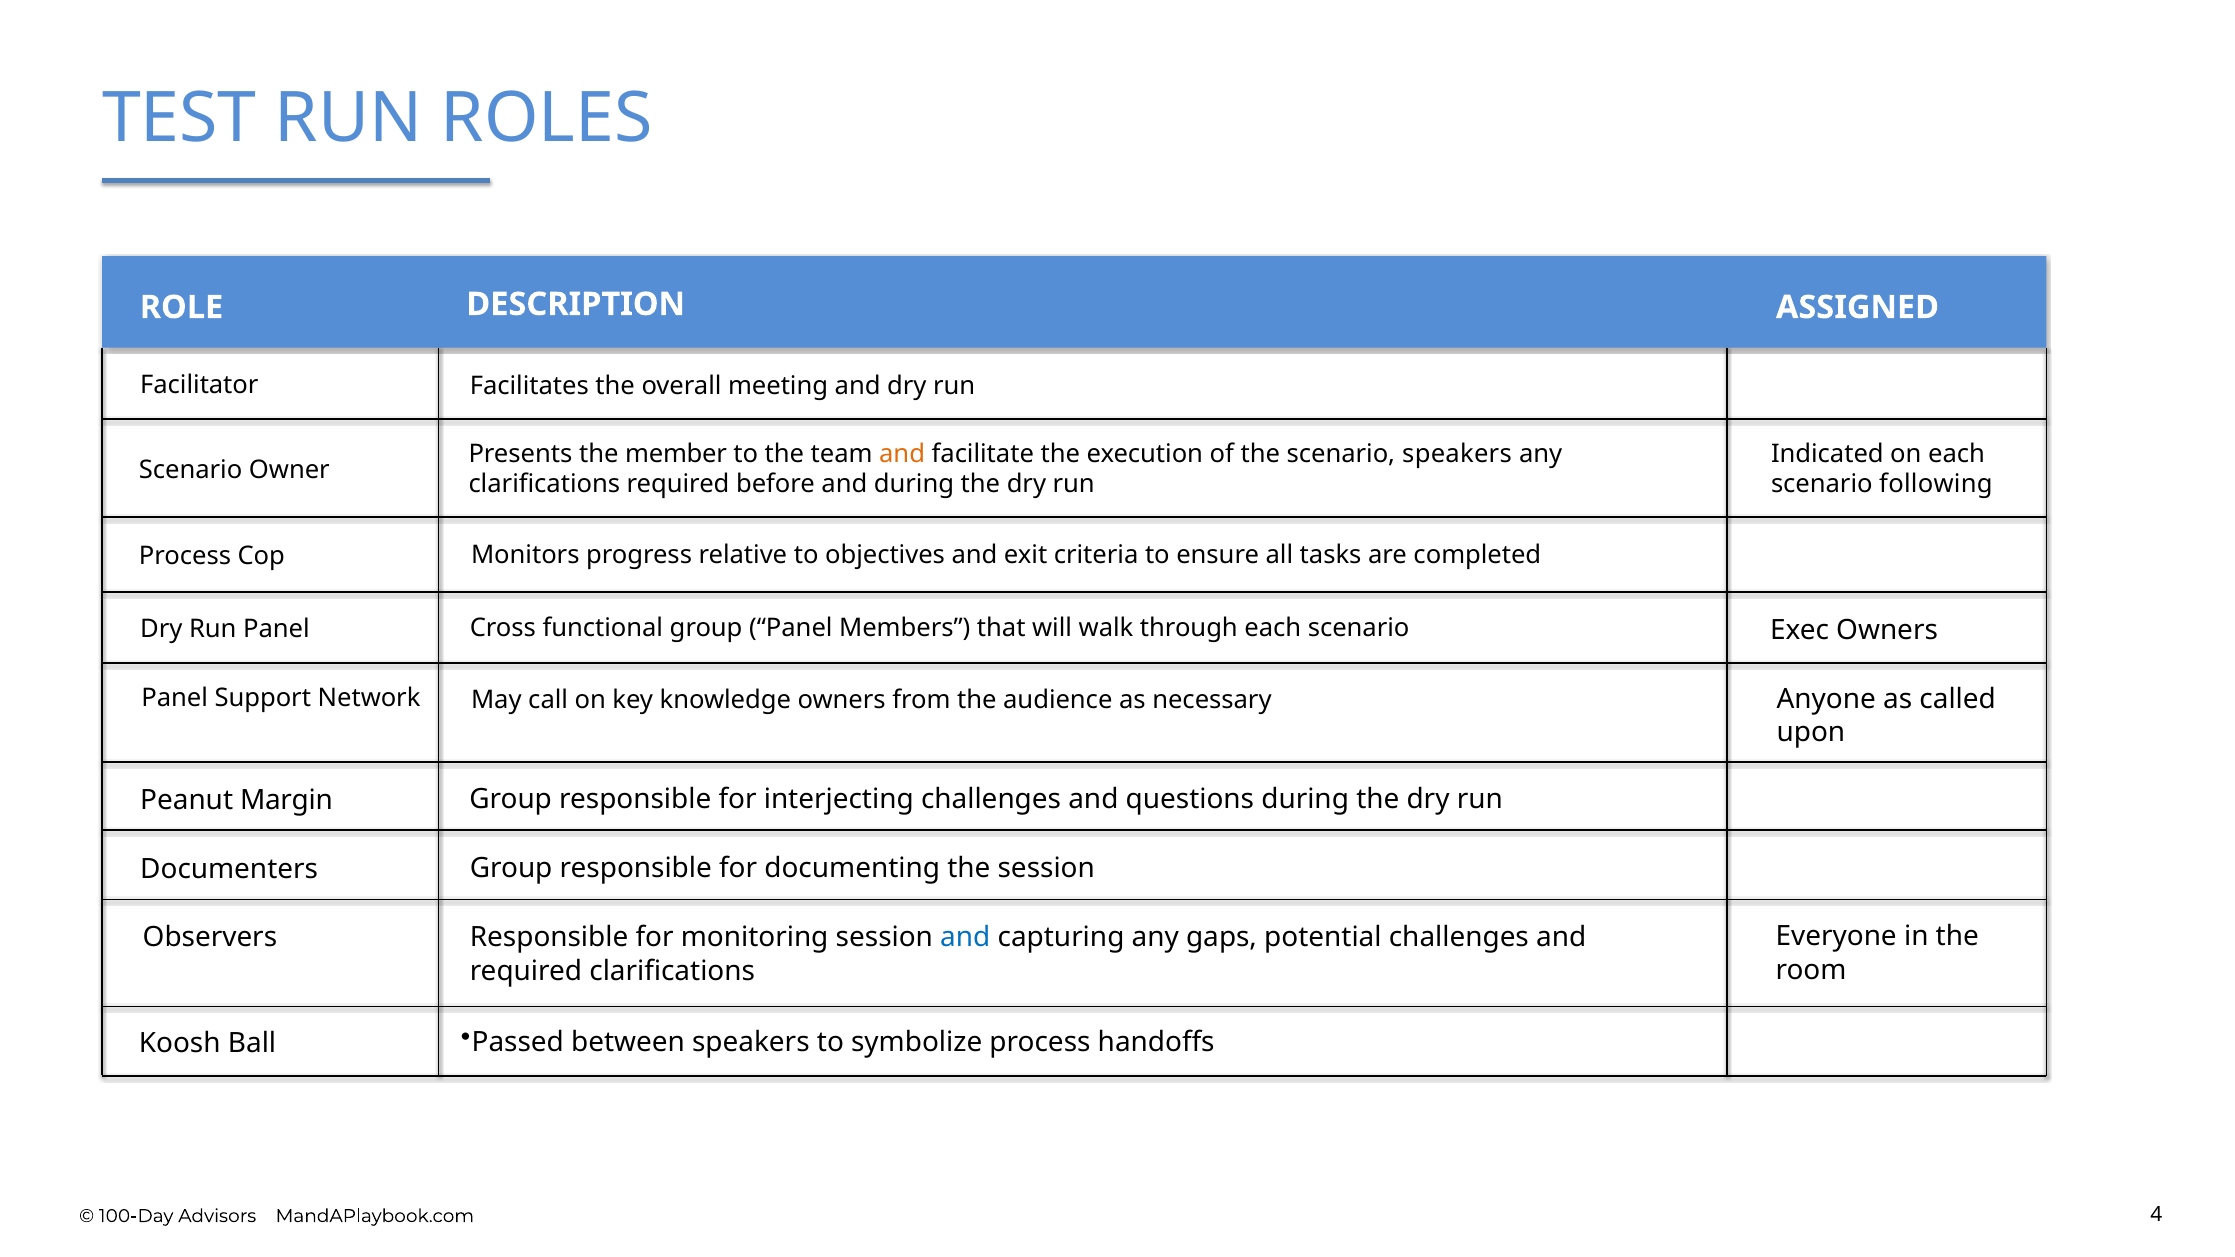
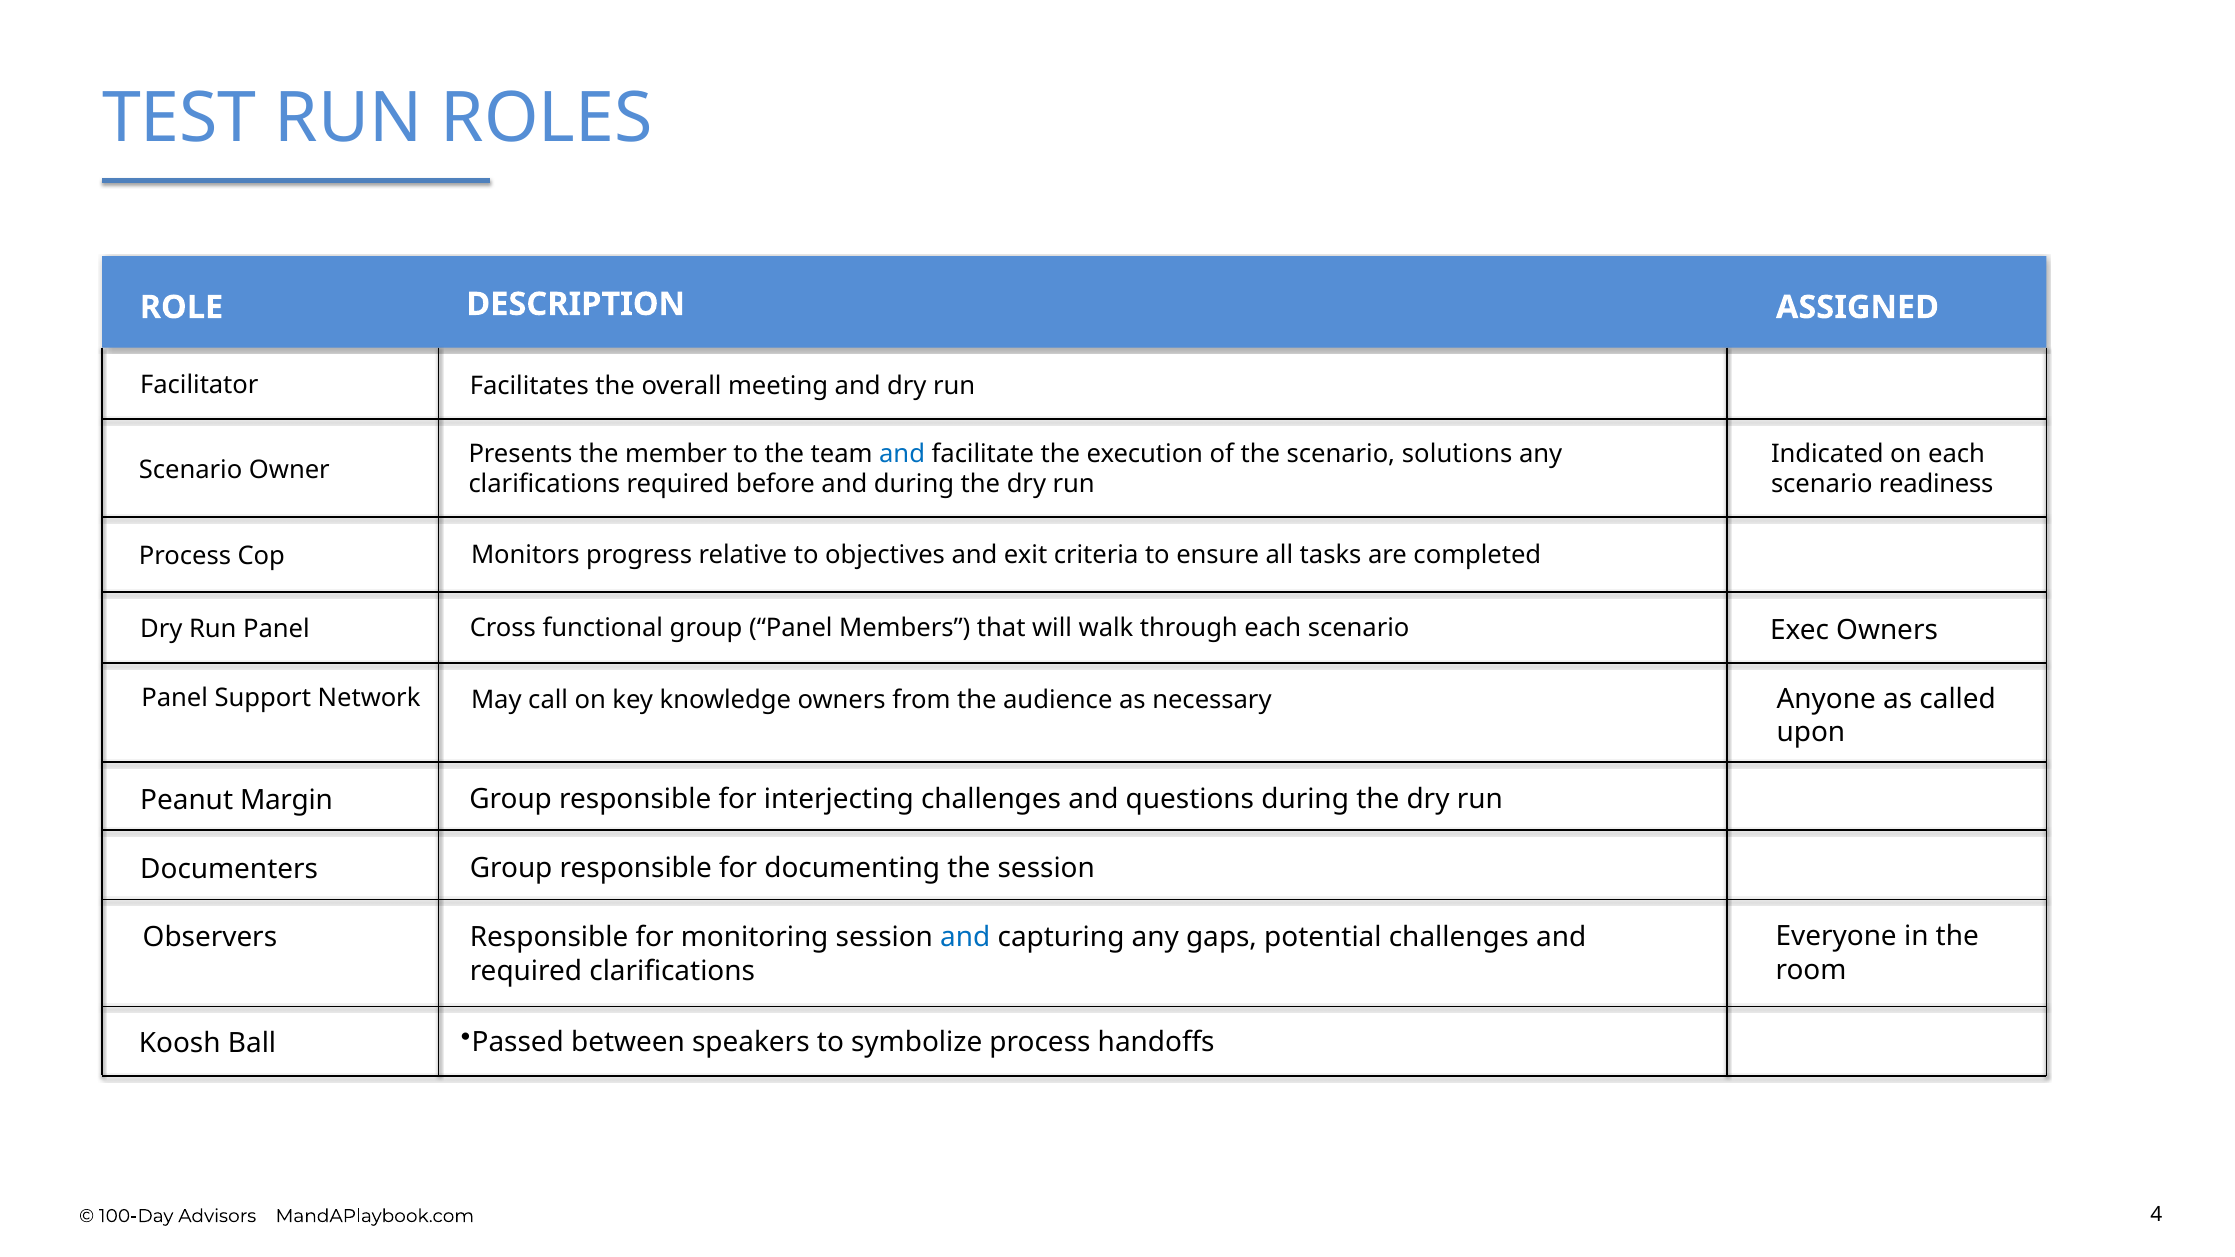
and colour: orange -> blue (902, 454)
scenario speakers: speakers -> solutions (1457, 454)
following: following -> readiness (1936, 484)
